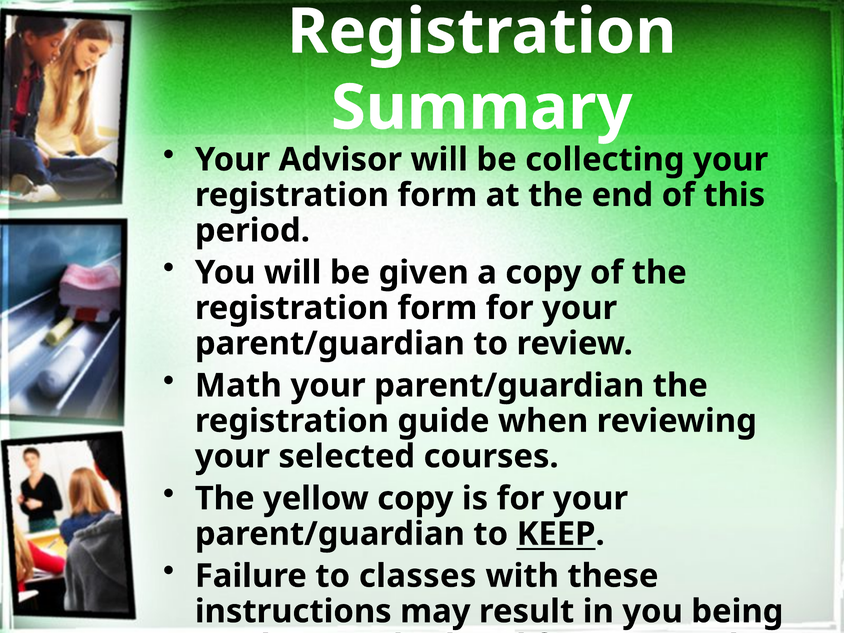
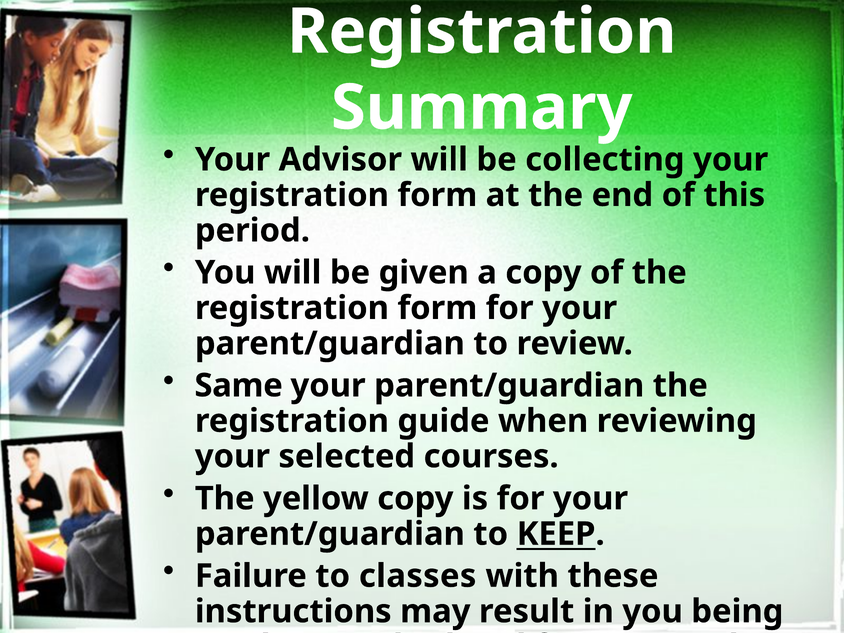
Math: Math -> Same (239, 386)
